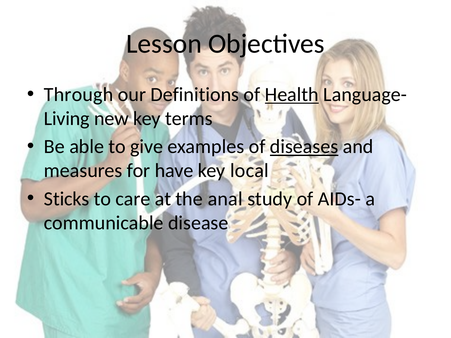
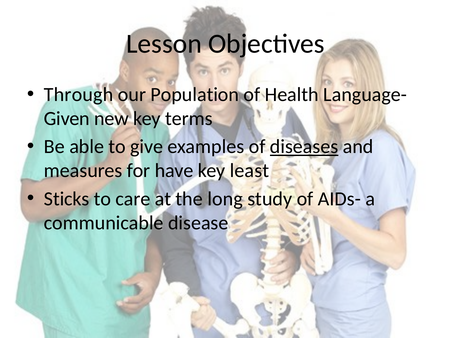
Definitions: Definitions -> Population (195, 95)
Health underline: present -> none (292, 95)
Living: Living -> Given (67, 119)
local: local -> least (249, 171)
anal: anal -> long (225, 199)
